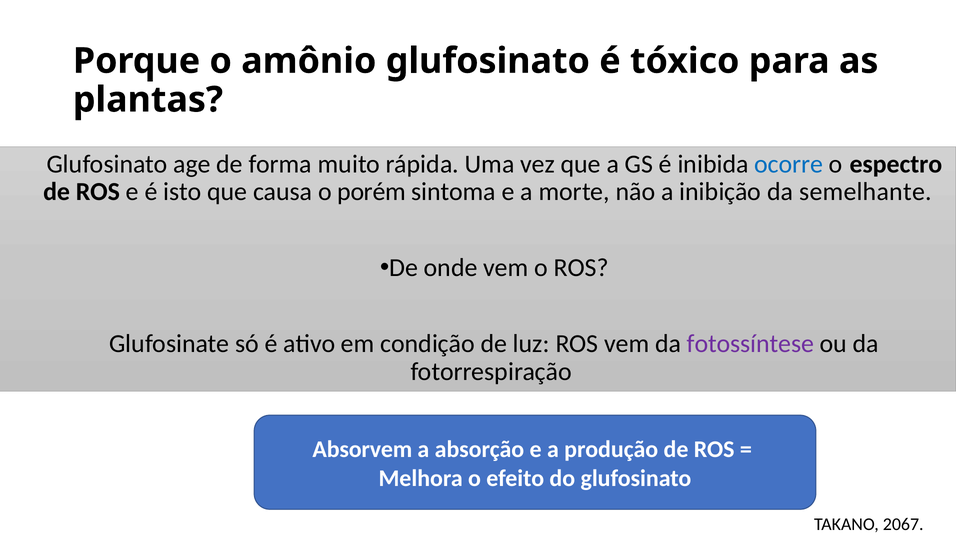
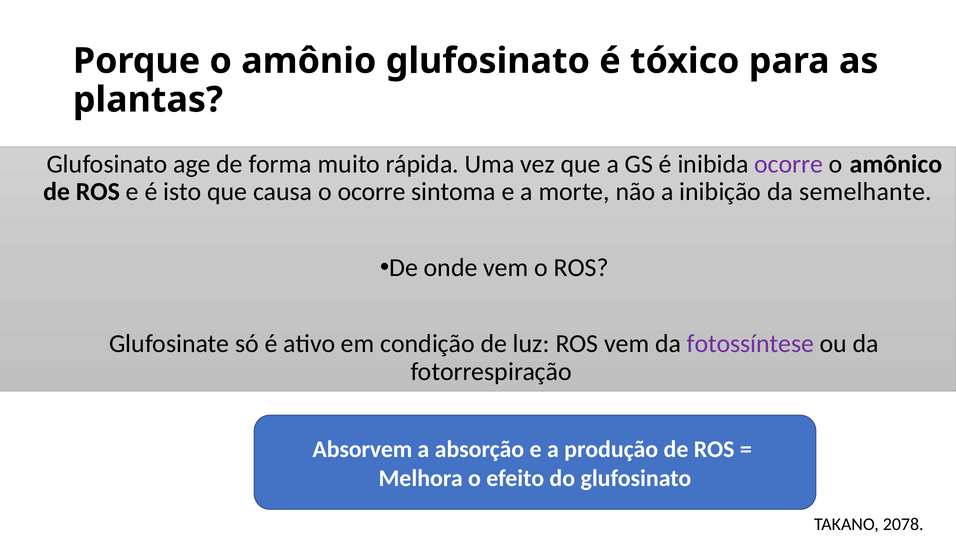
ocorre colour: blue -> purple (789, 164)
espectro: espectro -> amônico (896, 164)
o porém: porém -> ocorre (372, 192)
2067: 2067 -> 2078 (903, 524)
